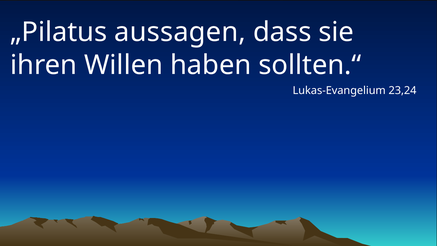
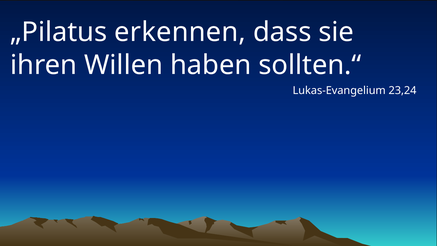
aussagen: aussagen -> erkennen (180, 32)
